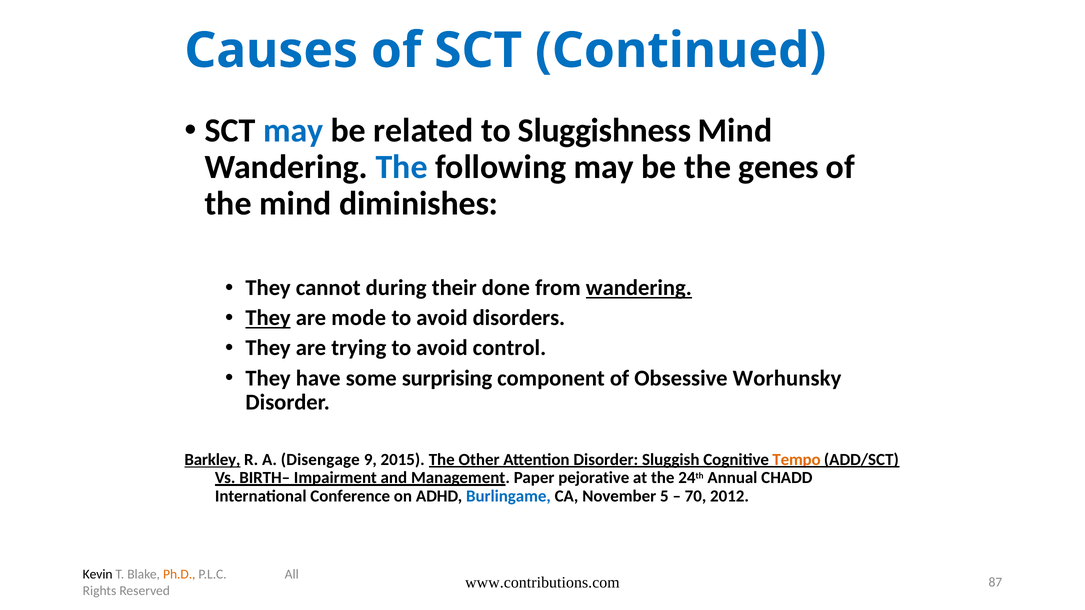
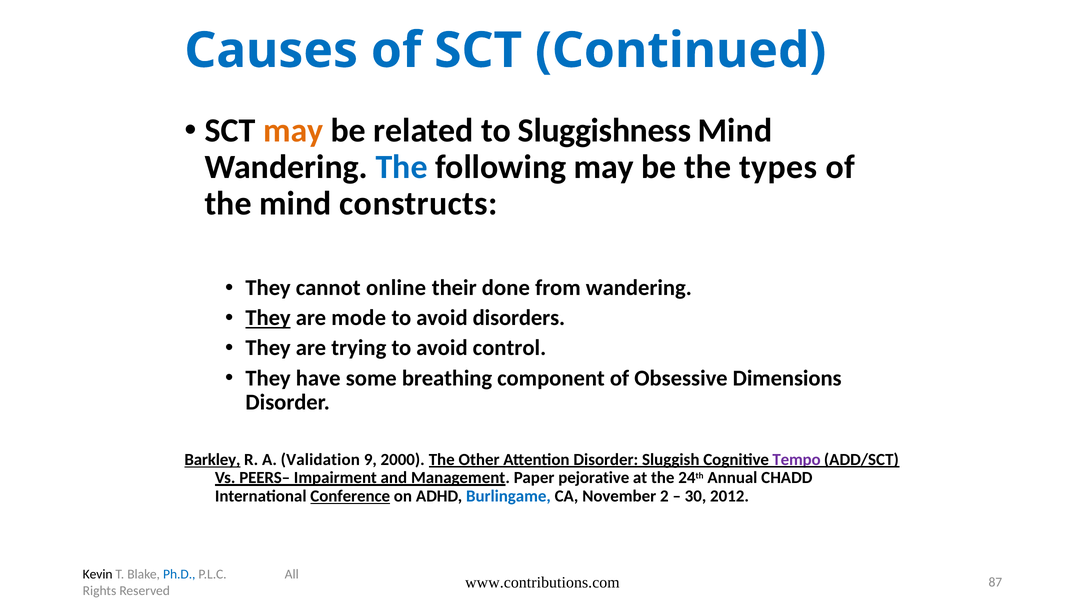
may colour: blue -> orange (293, 131)
genes: genes -> types (778, 167)
diminishes: diminishes -> constructs (419, 204)
during: during -> online (396, 288)
wandering underline: present -> none (639, 288)
surprising: surprising -> breathing (447, 378)
Worhunsky: Worhunsky -> Dimensions (787, 378)
Disengage: Disengage -> Validation (320, 460)
2015: 2015 -> 2000 (403, 460)
Tempo colour: orange -> purple (797, 460)
BIRTH–: BIRTH– -> PEERS– (265, 478)
Conference underline: none -> present (350, 496)
5: 5 -> 2 (664, 496)
70: 70 -> 30 (695, 496)
Ph.D colour: orange -> blue (179, 575)
